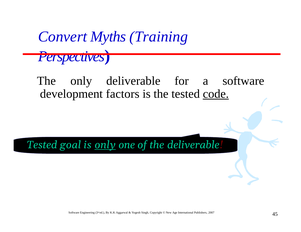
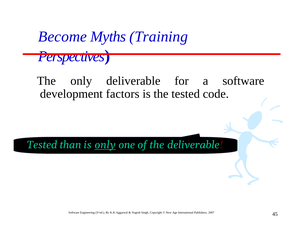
Convert: Convert -> Become (63, 37)
code underline: present -> none (216, 94)
goal: goal -> than (70, 145)
